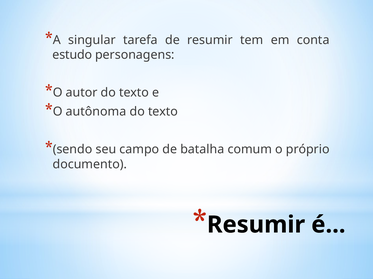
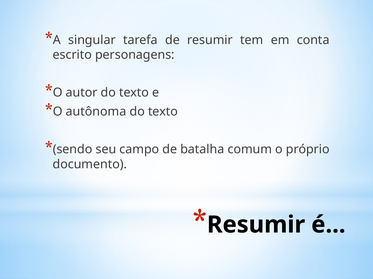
estudo: estudo -> escrito (72, 55)
